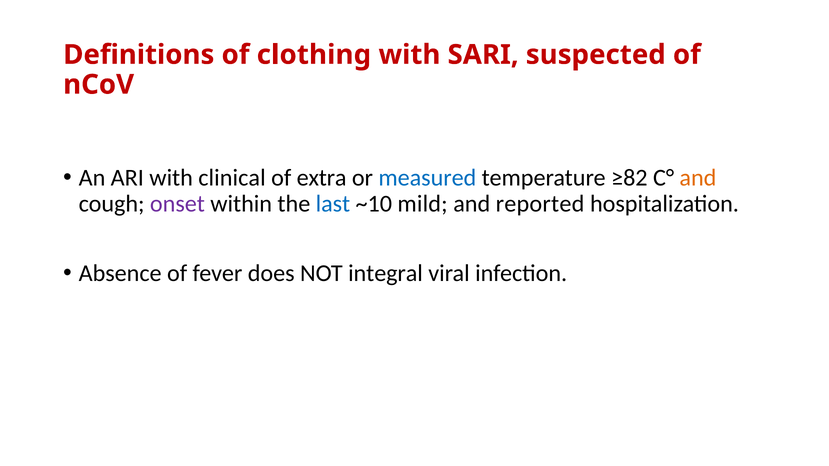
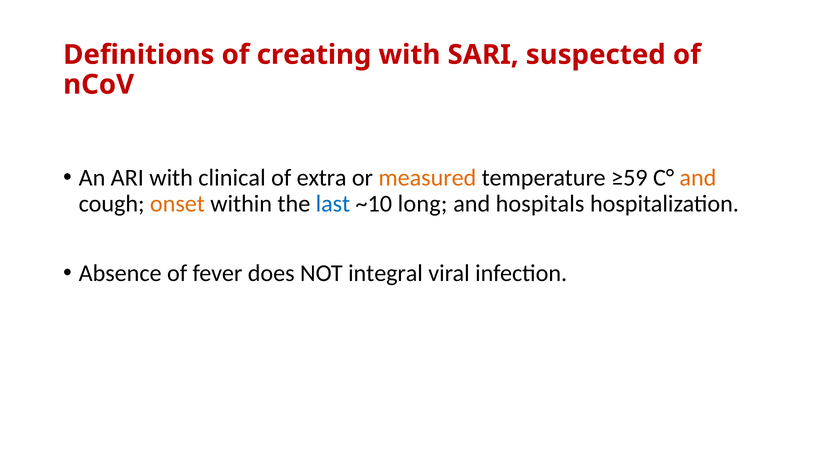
clothing: clothing -> creating (314, 55)
measured colour: blue -> orange (427, 178)
≥82: ≥82 -> ≥59 (629, 178)
onset colour: purple -> orange (177, 204)
mild: mild -> long (423, 204)
reported: reported -> hospitals (540, 204)
